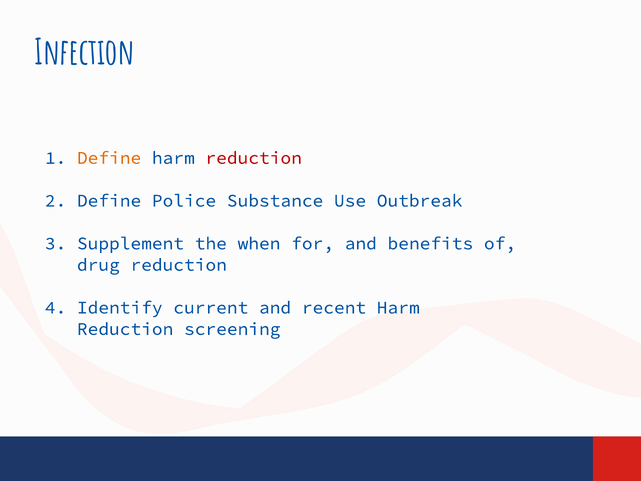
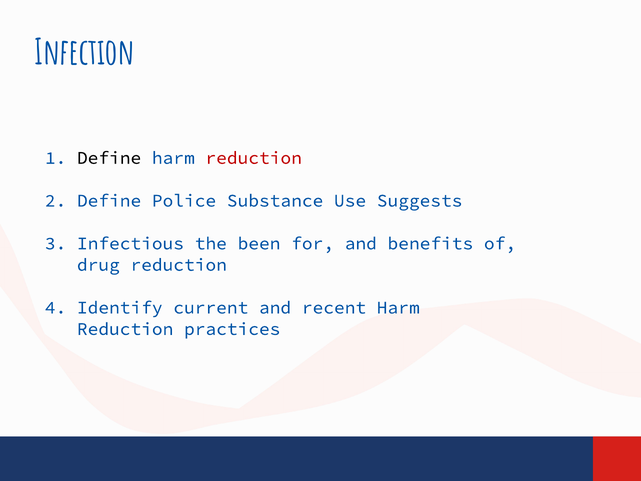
Define colour: orange -> black (109, 158)
Outbreak: Outbreak -> Suggests (420, 201)
Supplement: Supplement -> Infectious (130, 243)
when: when -> been (259, 243)
screening: screening -> practices (232, 329)
